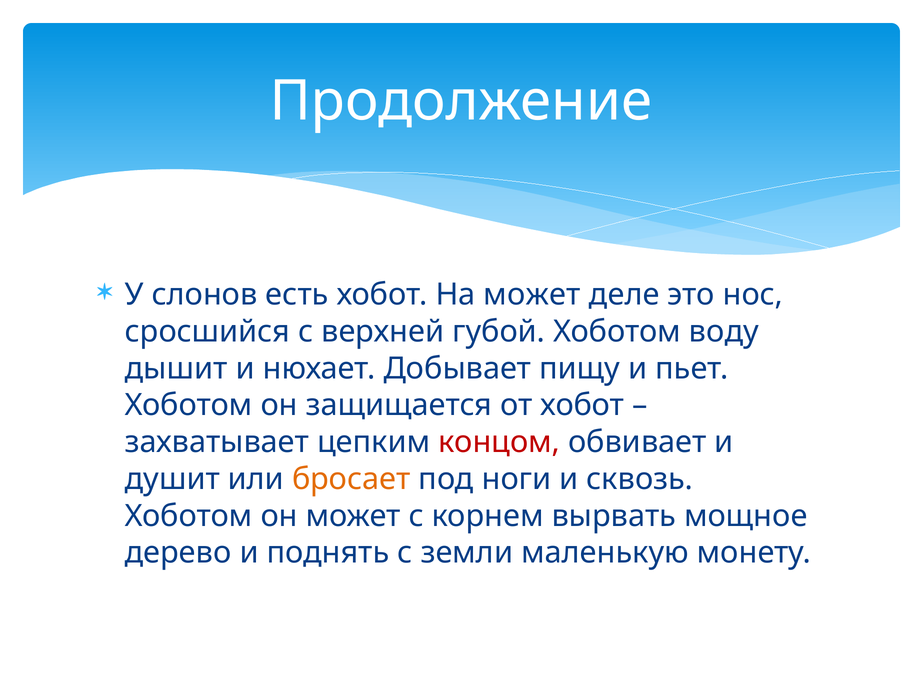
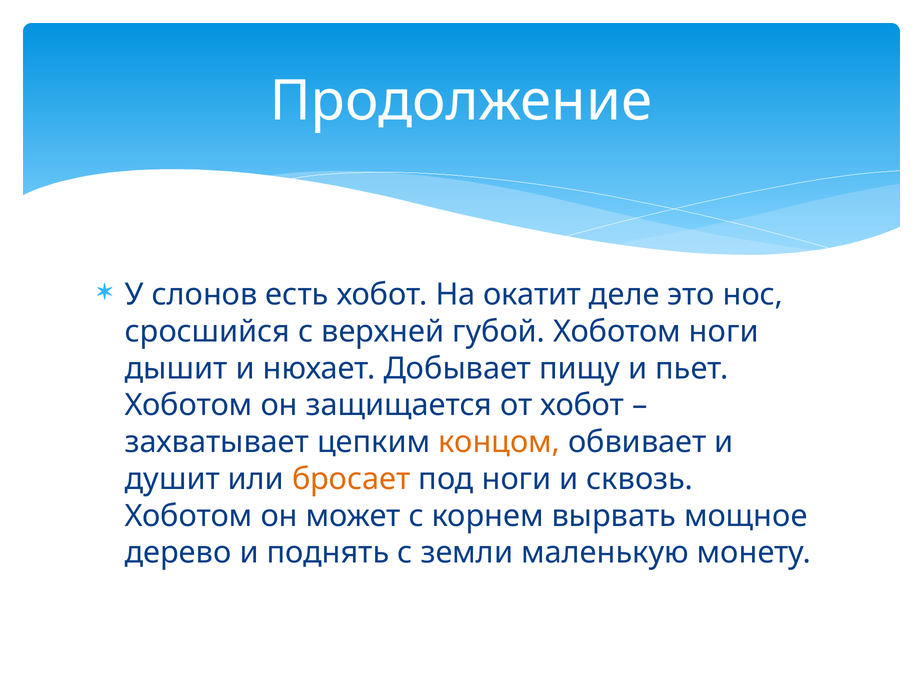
На может: может -> окатит (532, 295)
Хоботом воду: воду -> ноги (724, 332)
концом colour: red -> orange (499, 443)
